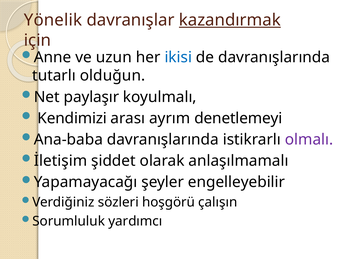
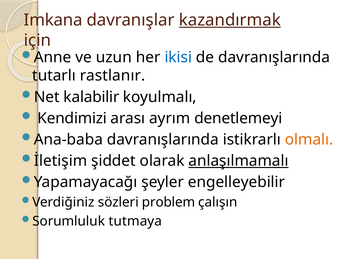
Yönelik: Yönelik -> Imkana (53, 20)
olduğun: olduğun -> rastlanır (113, 76)
paylaşır: paylaşır -> kalabilir (91, 97)
olmalı colour: purple -> orange (309, 140)
anlaşılmamalı underline: none -> present (238, 161)
hoşgörü: hoşgörü -> problem (169, 203)
yardımcı: yardımcı -> tutmaya (135, 222)
